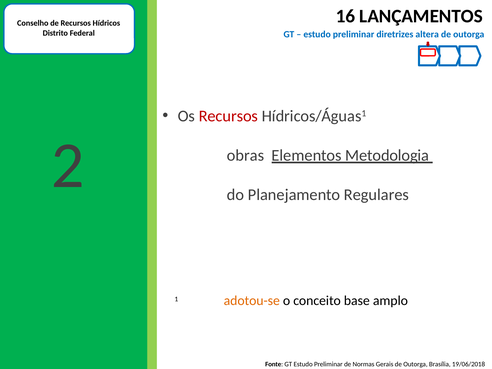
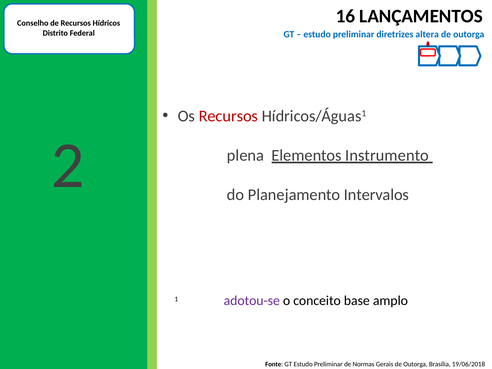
obras: obras -> plena (246, 155)
Metodologia: Metodologia -> Instrumento (387, 155)
Regulares: Regulares -> Intervalos (376, 195)
adotou-se colour: orange -> purple (252, 301)
